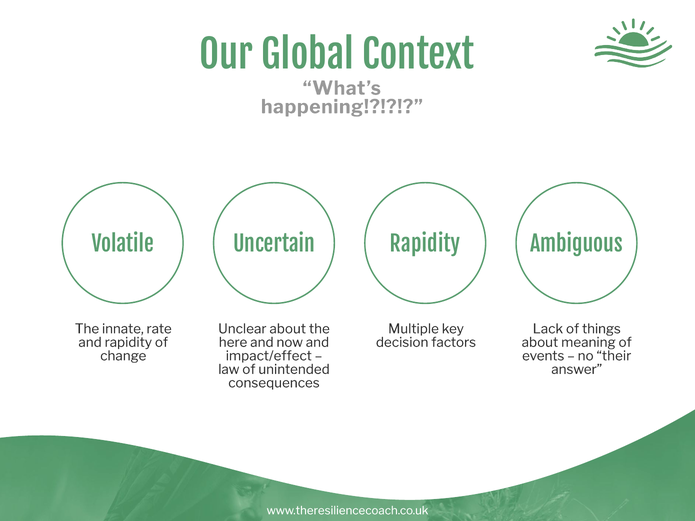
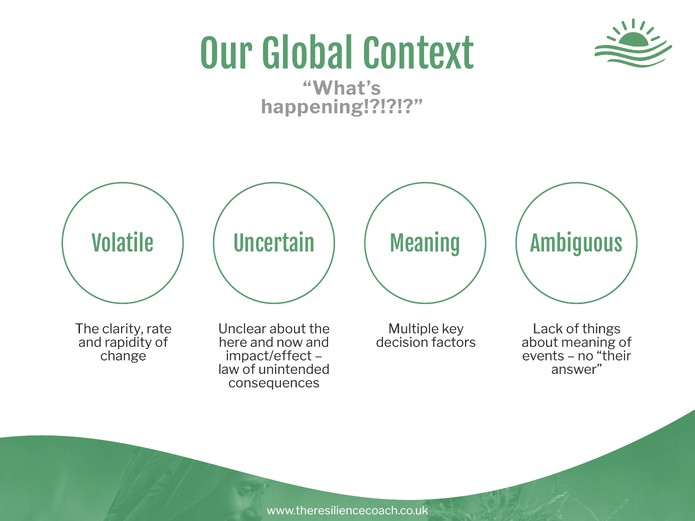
Rapidity: Rapidity -> Meaning (425, 245)
innate: innate -> clarity (123, 329)
